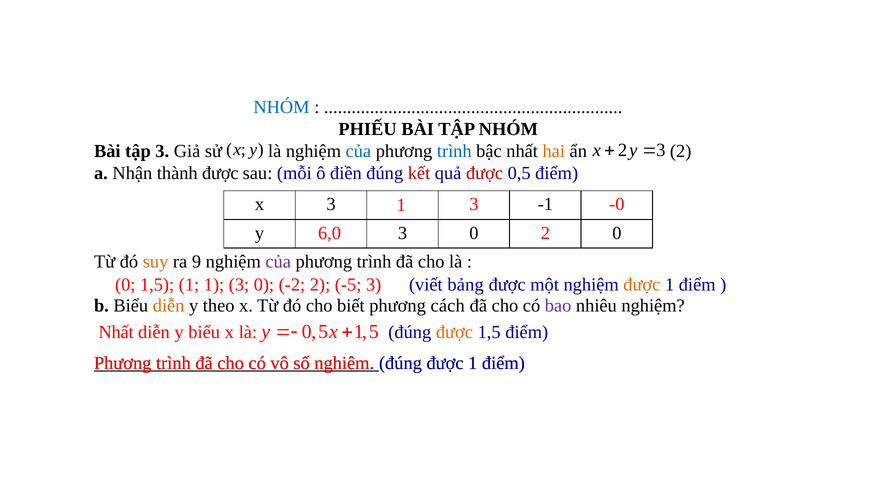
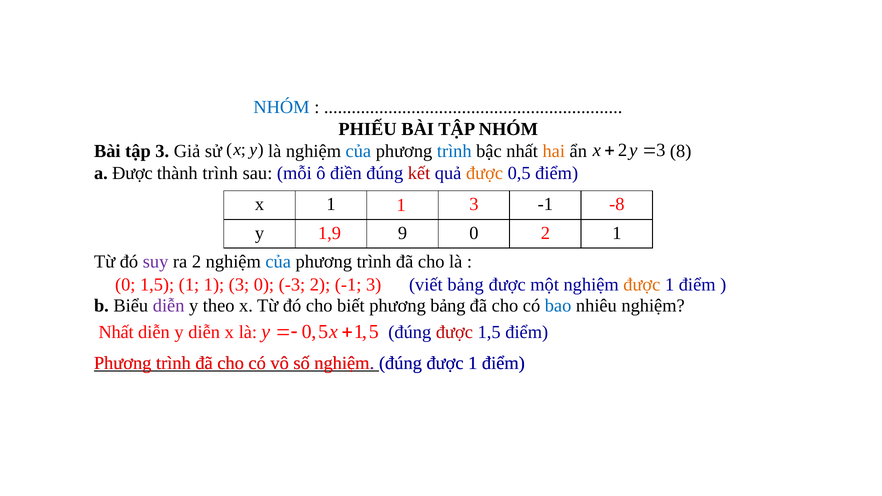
ẩn 2: 2 -> 8 (681, 151)
a Nhận: Nhận -> Được (132, 173)
thành được: được -> trình (220, 173)
được colour: red -> orange (485, 173)
x 3: 3 -> 1 (331, 204)
-0: -0 -> -8 (617, 204)
y 3: 3 -> 9 (402, 233)
2 0: 0 -> 1 (617, 233)
6,0: 6,0 -> 1,9 (330, 233)
suy colour: orange -> purple (156, 262)
ra 9: 9 -> 2 (197, 262)
của colour: purple -> blue (278, 262)
-2: -2 -> -3 (292, 285)
2 -5: -5 -> -1 (348, 285)
diễn colour: orange -> purple (169, 306)
phương cách: cách -> bảng (448, 306)
bao colour: purple -> blue (558, 306)
y biểu: biểu -> diễn (204, 332)
được colour: orange -> red (454, 332)
